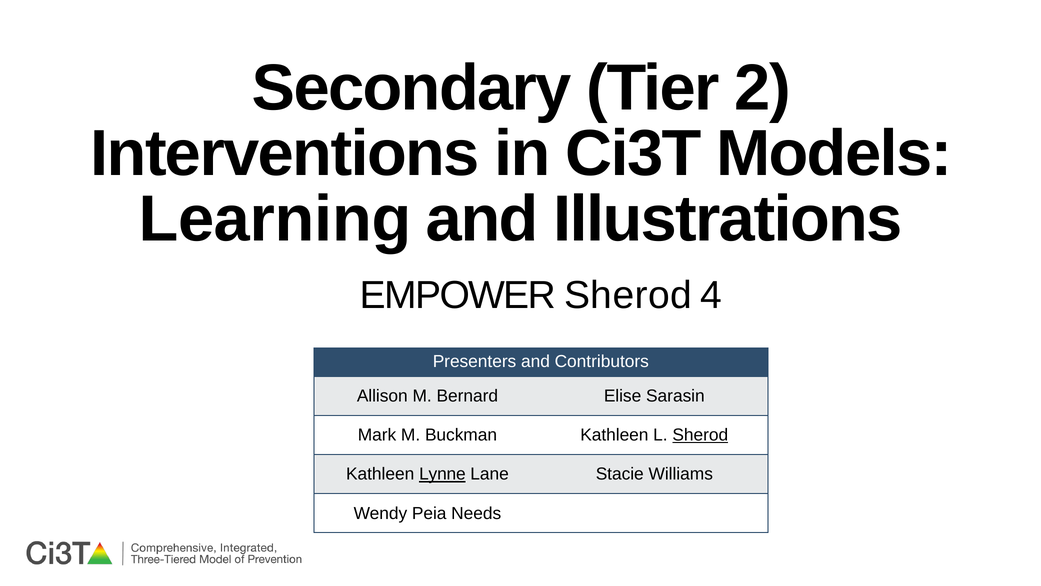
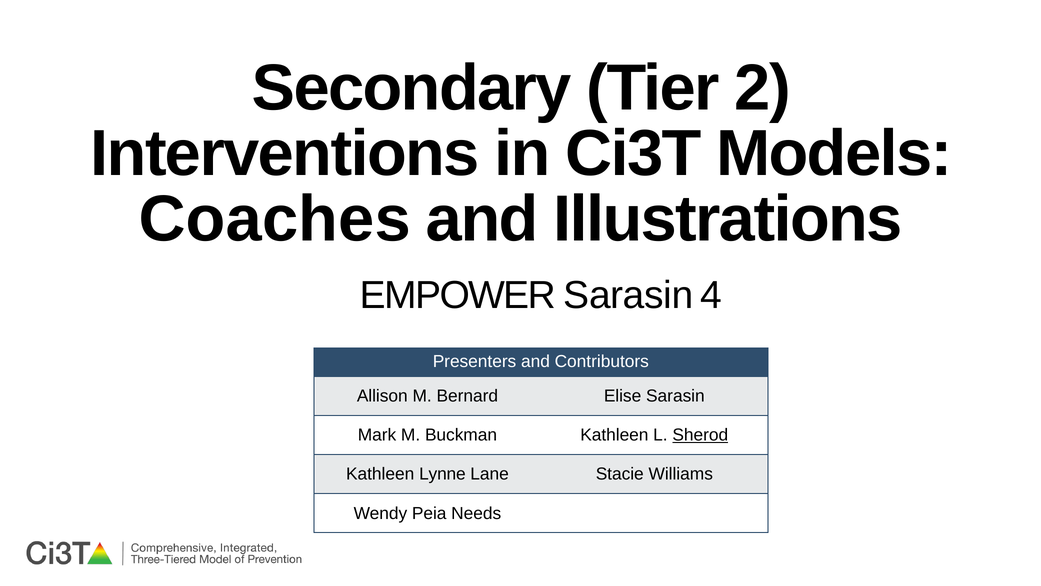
Learning: Learning -> Coaches (275, 219)
EMPOWER Sherod: Sherod -> Sarasin (628, 295)
Lynne underline: present -> none (442, 474)
